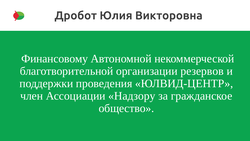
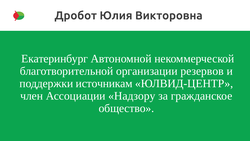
Финансовому: Финансовому -> Екатеринбург (55, 58)
проведения: проведения -> источникам (104, 83)
